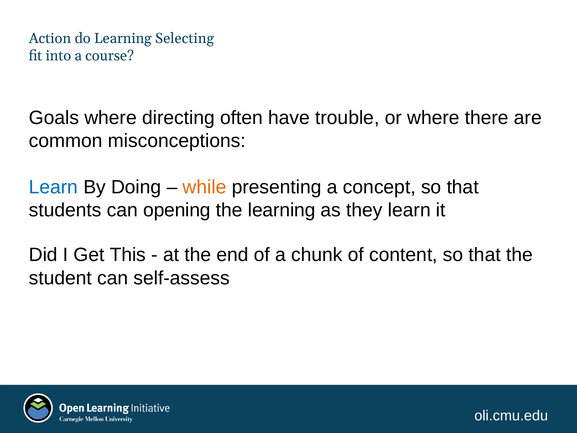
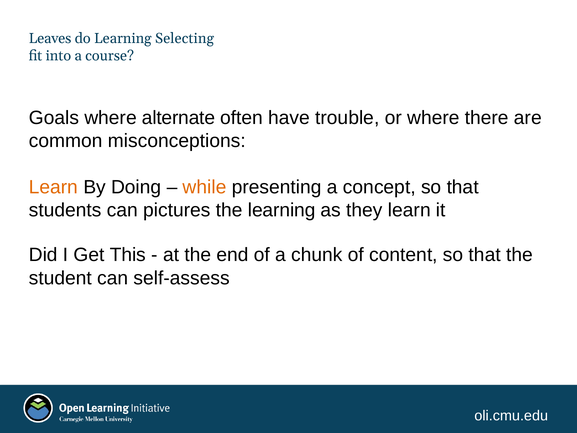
Action: Action -> Leaves (50, 39)
directing: directing -> alternate (179, 118)
Learn colour: blue -> orange (53, 187)
opening: opening -> pictures (177, 210)
